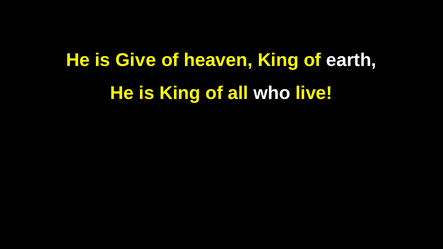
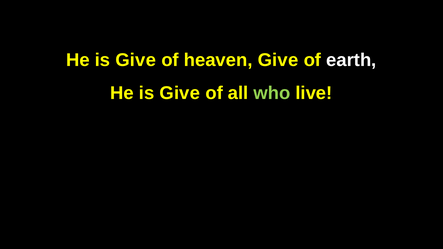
heaven King: King -> Give (278, 60)
King: King -> Give (180, 93)
who colour: white -> light green (272, 93)
